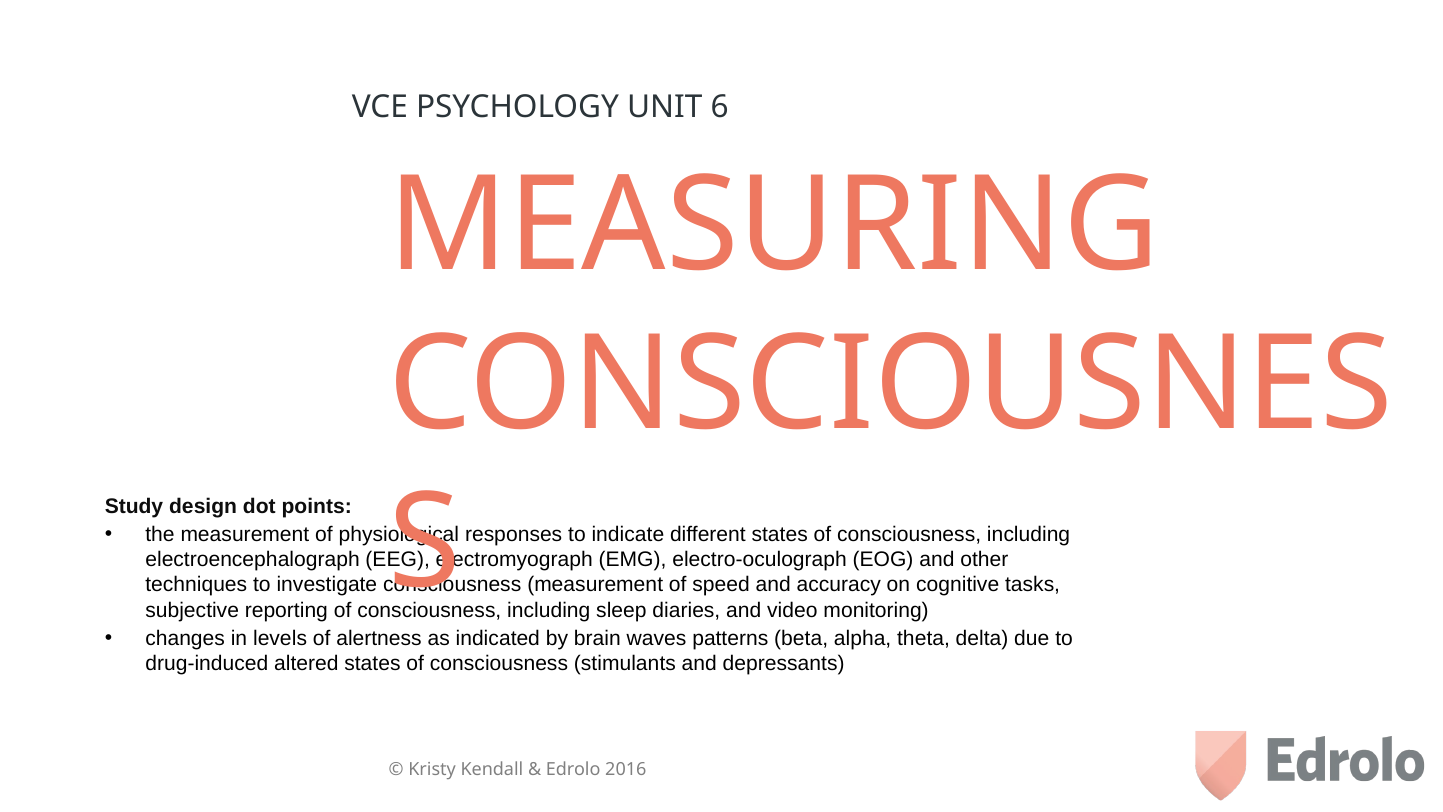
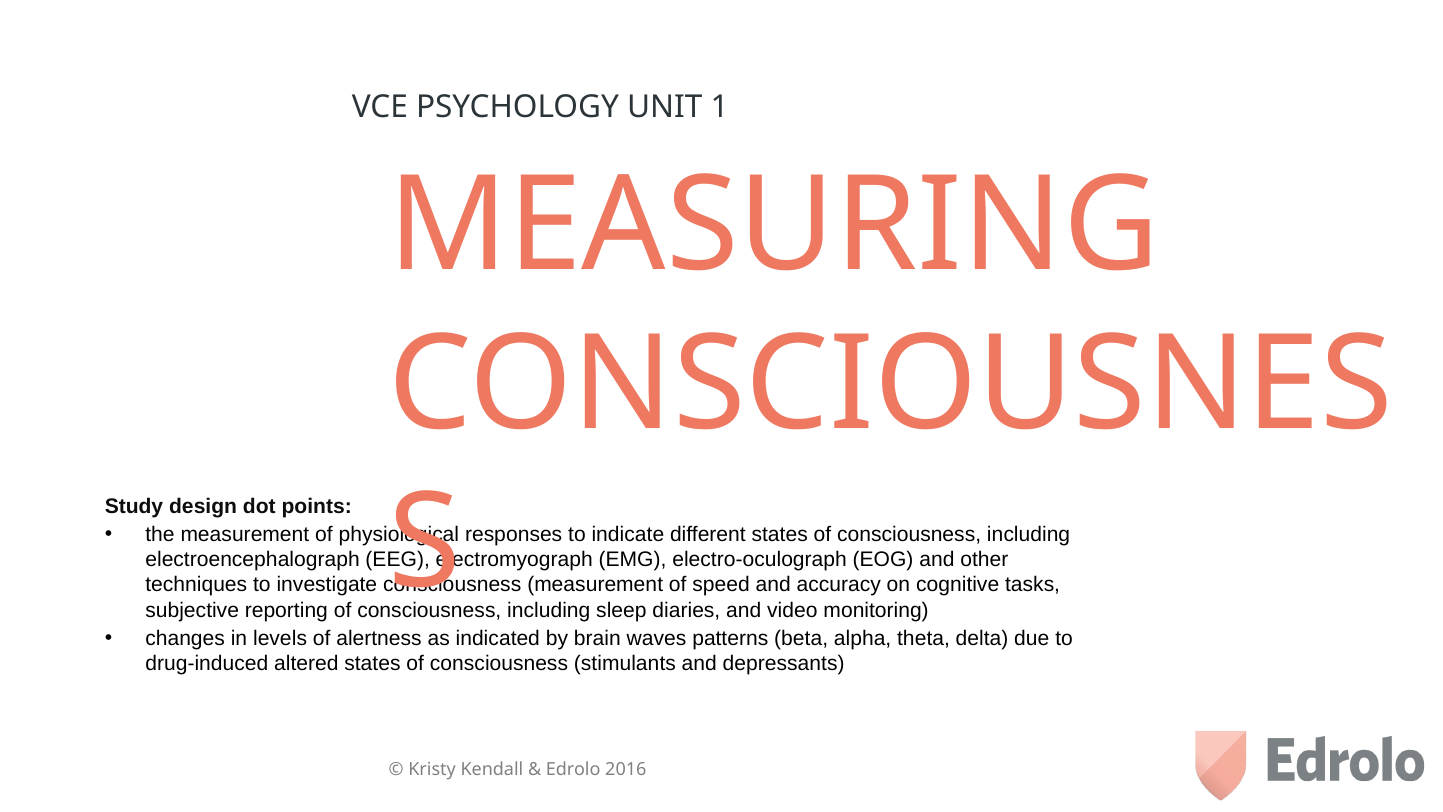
6: 6 -> 1 (720, 107)
